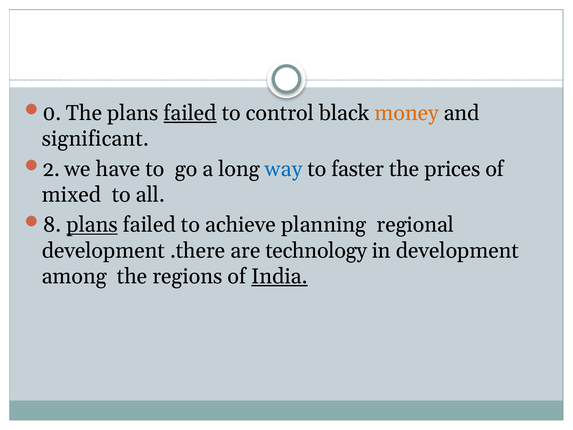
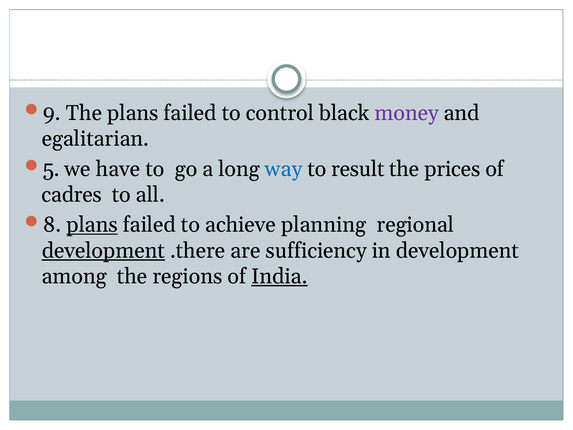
0: 0 -> 9 (52, 113)
failed underline: present -> none (190, 113)
money colour: orange -> purple (407, 113)
significant: significant -> egalitarian (95, 139)
2: 2 -> 5 (51, 169)
faster: faster -> result (358, 169)
mixed: mixed -> cadres (72, 195)
development underline: none -> present (103, 251)
technology: technology -> sufficiency (316, 251)
